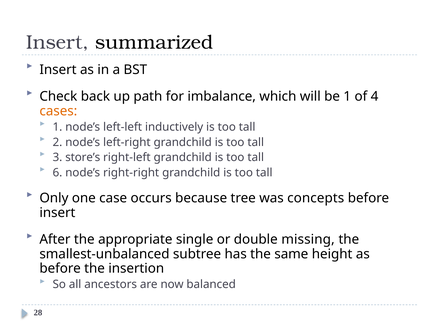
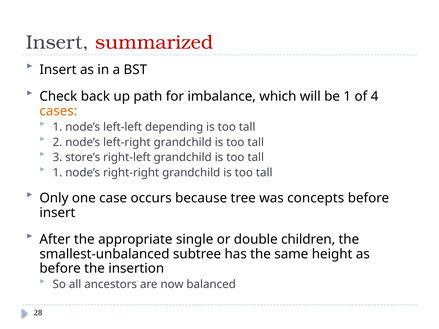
summarized colour: black -> red (154, 42)
inductively: inductively -> depending (174, 127)
6: 6 -> 1 (57, 173)
missing: missing -> children (308, 240)
